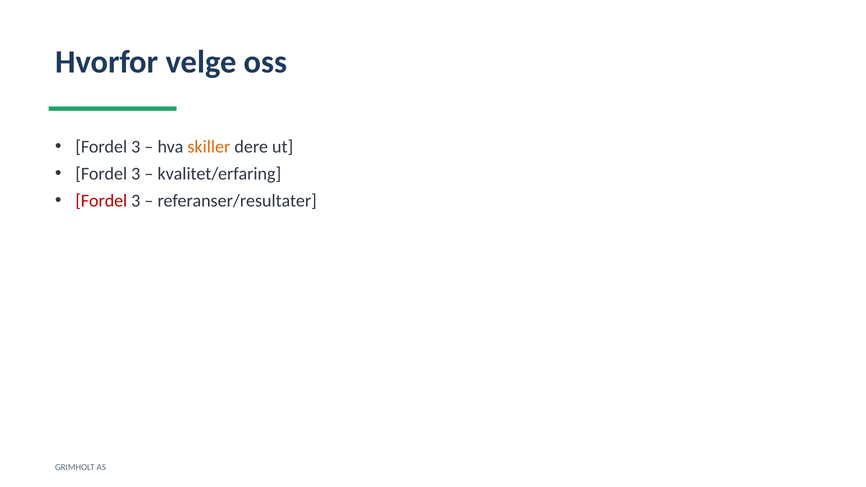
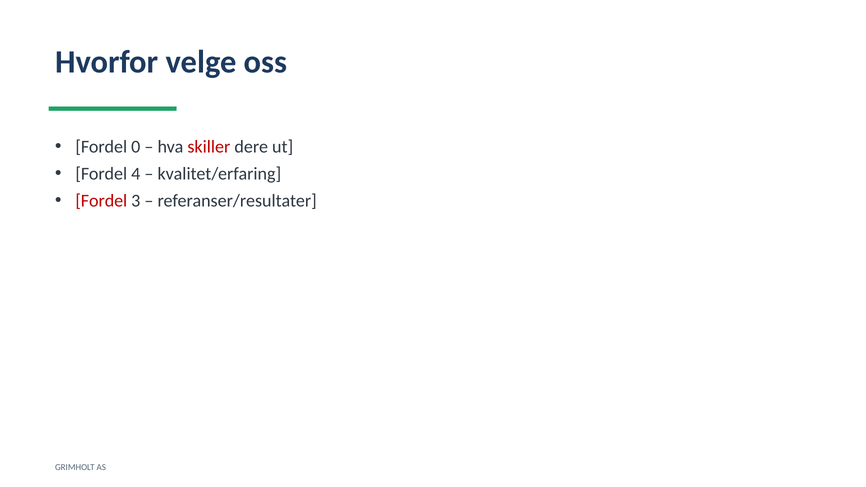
3: 3 -> 0 (136, 147)
skiller colour: orange -> red (209, 147)
3: 3 -> 4 (136, 174)
